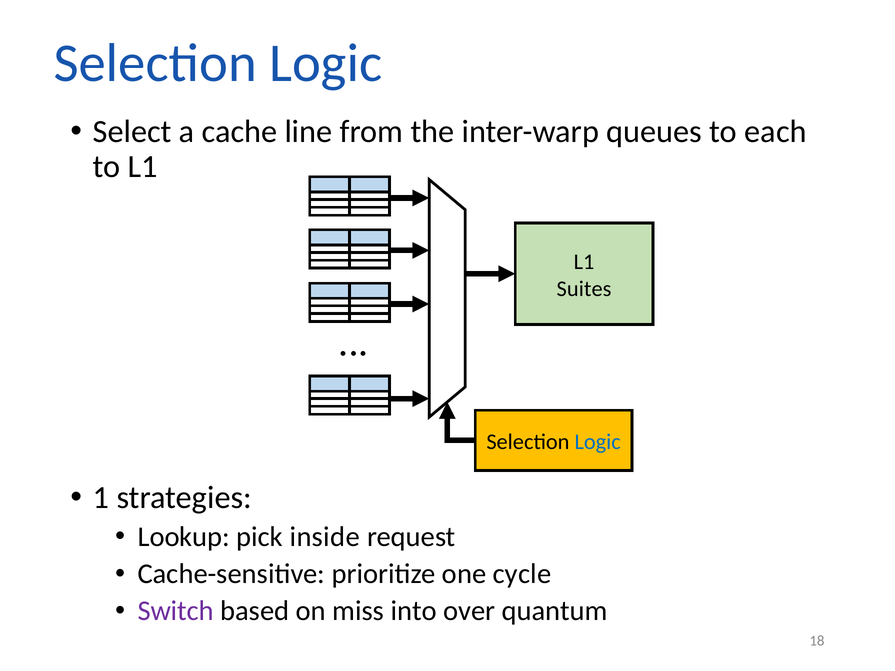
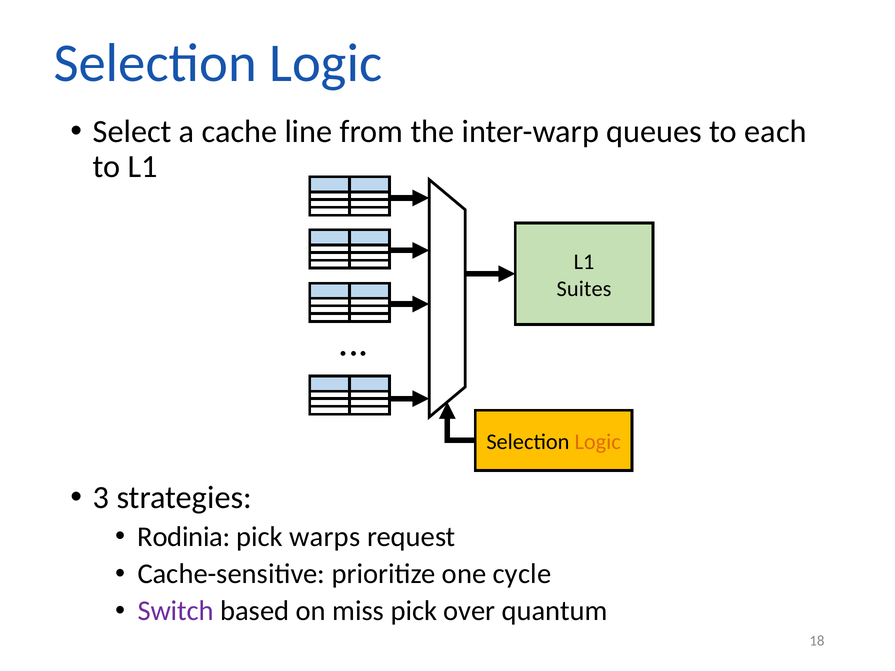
Logic colour: blue -> orange (598, 442)
1: 1 -> 3 (101, 498)
Lookup: Lookup -> Rodinia (184, 537)
inside: inside -> warps (325, 537)
miss into: into -> pick (414, 611)
